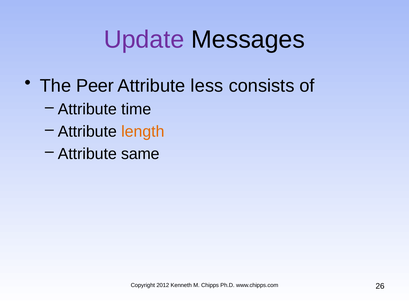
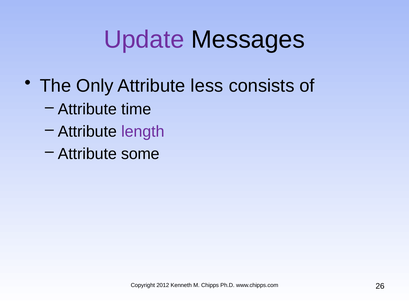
Peer: Peer -> Only (95, 86)
length colour: orange -> purple (143, 132)
same: same -> some (140, 154)
